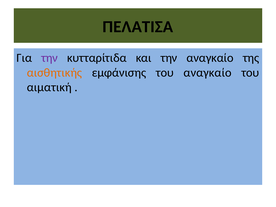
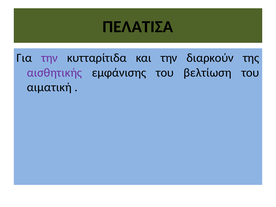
την αναγκαίο: αναγκαίο -> διαρκούν (210, 58)
αισθητικής colour: orange -> purple (54, 73)
του αναγκαίο: αναγκαίο -> βελτίωση (208, 73)
